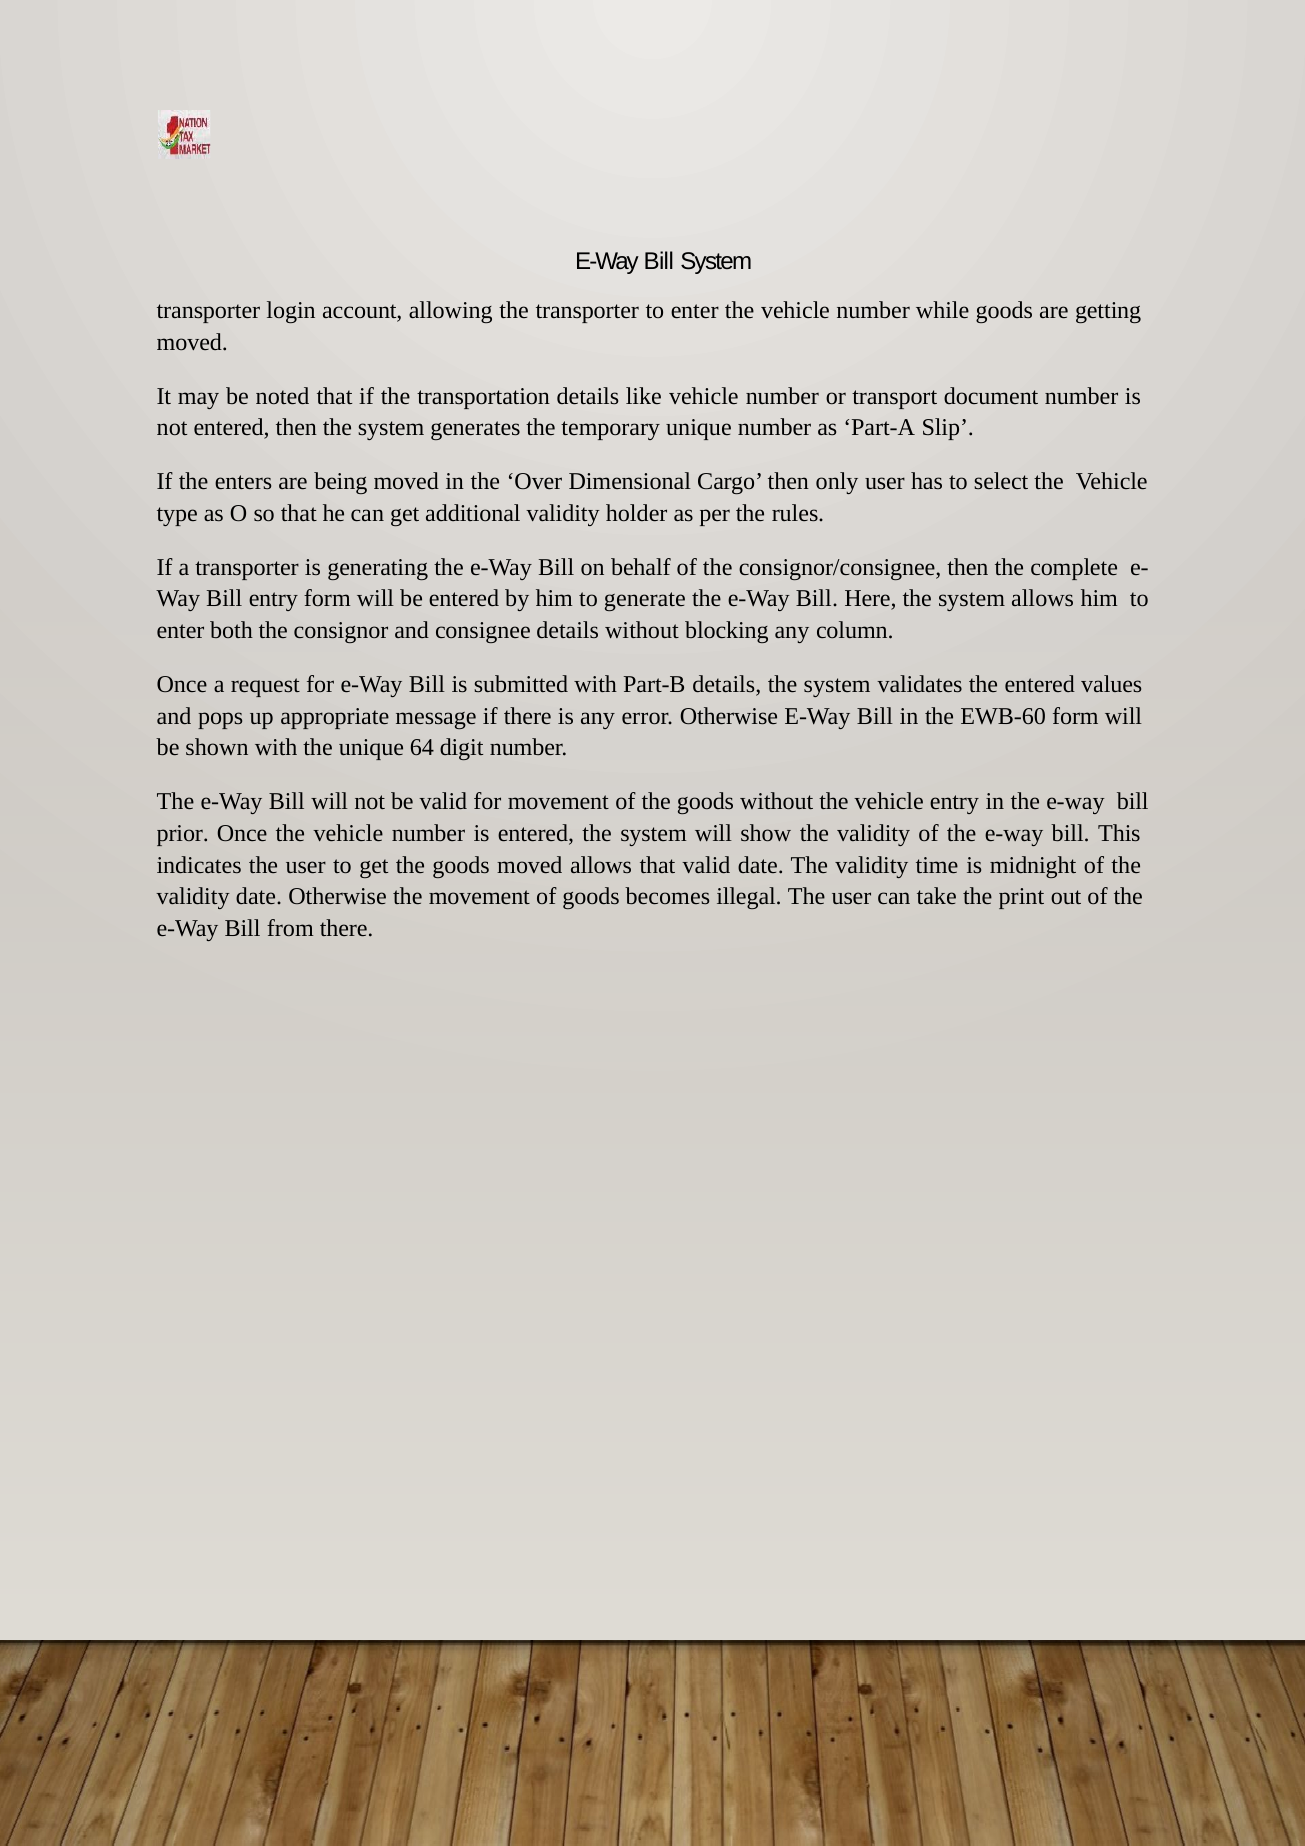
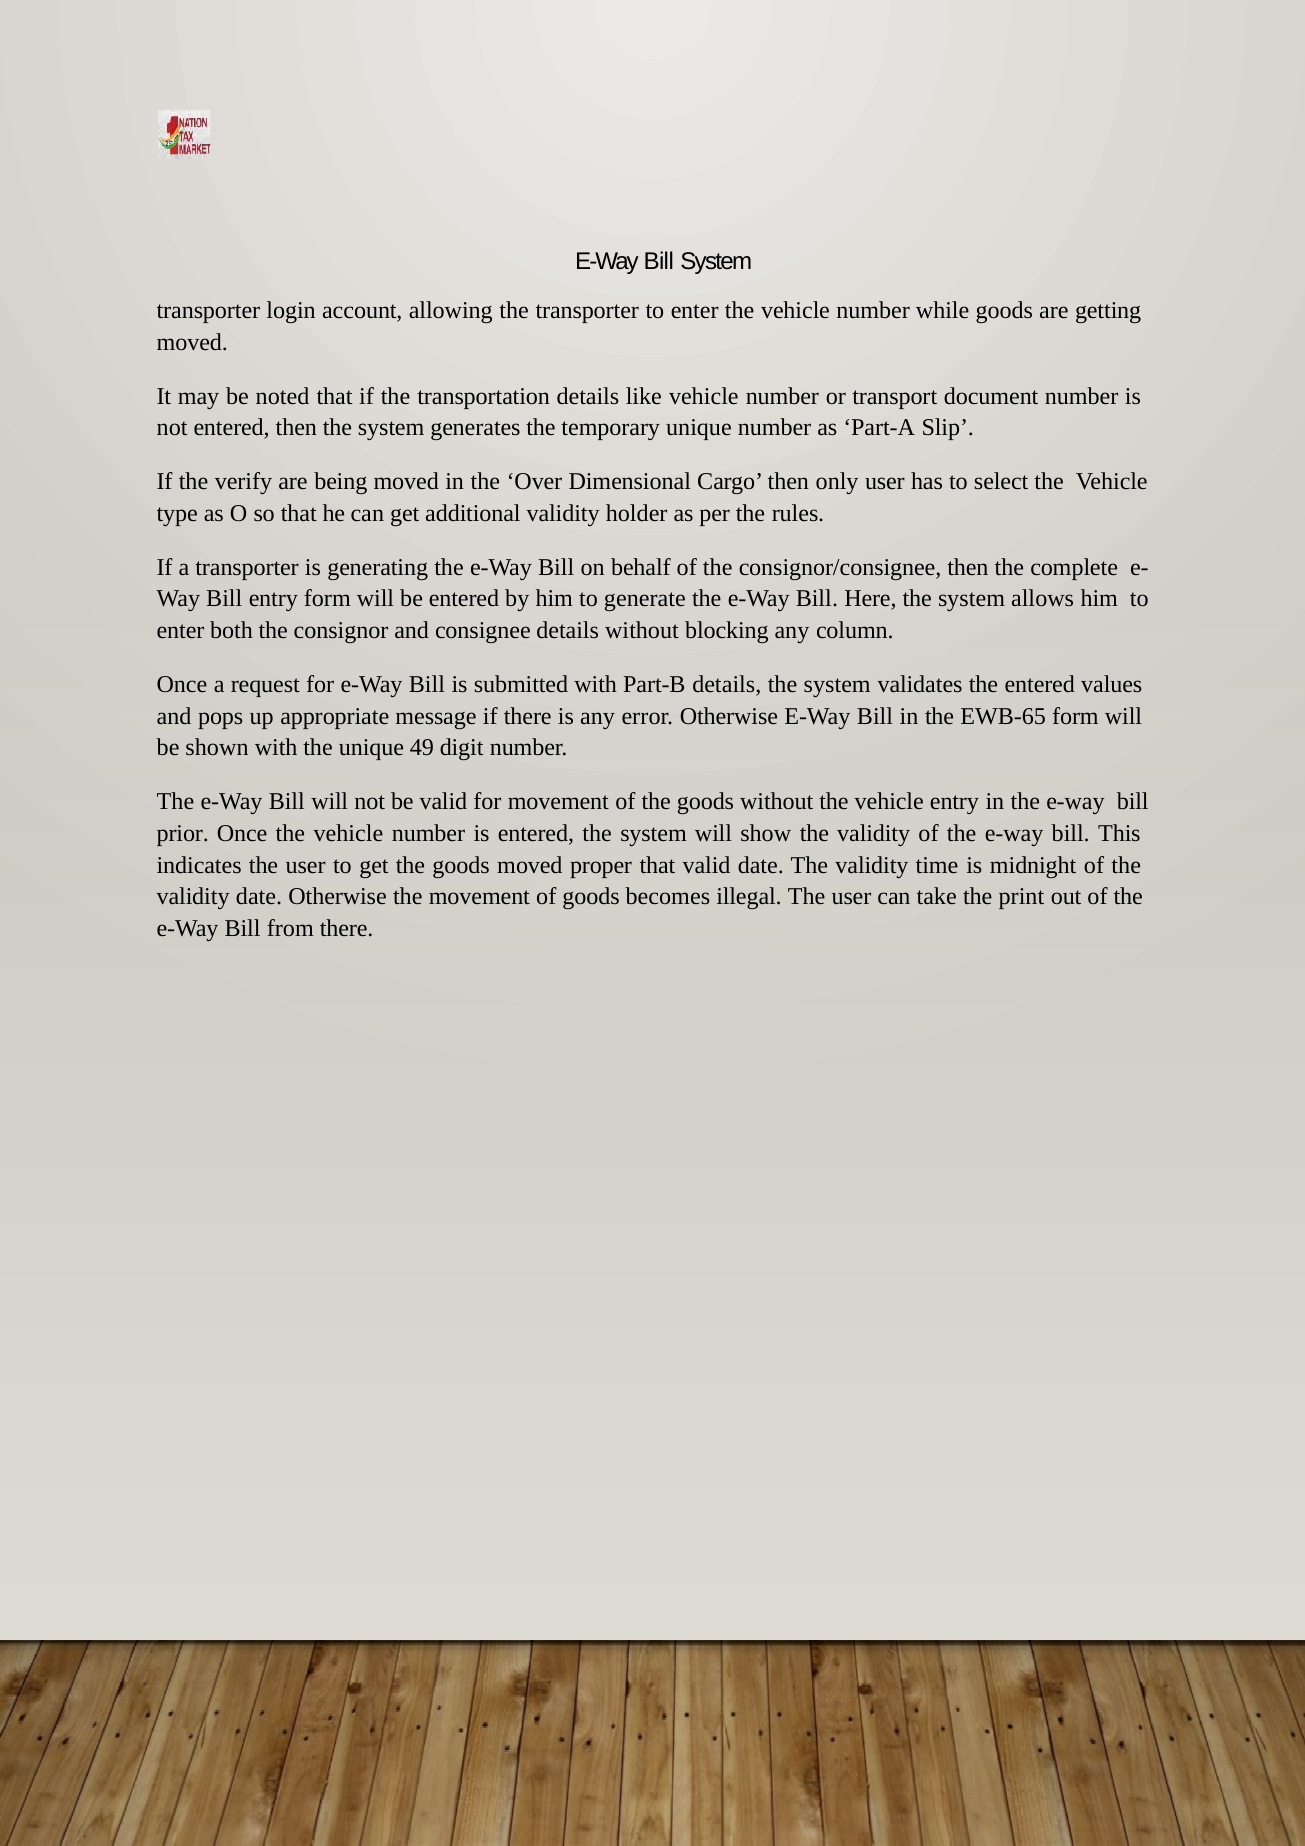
enters: enters -> verify (243, 482)
EWB-60: EWB-60 -> EWB-65 (1003, 716)
64: 64 -> 49 (422, 748)
moved allows: allows -> proper (601, 866)
